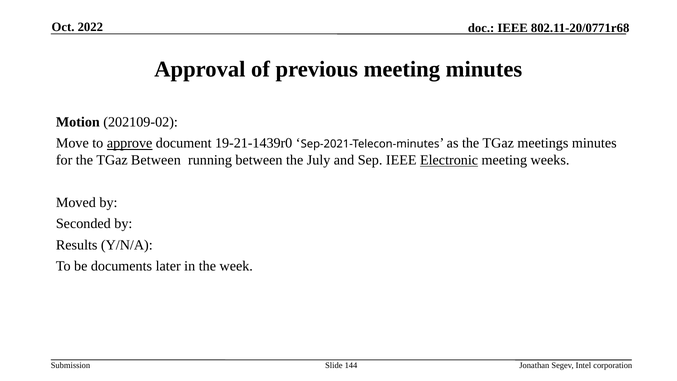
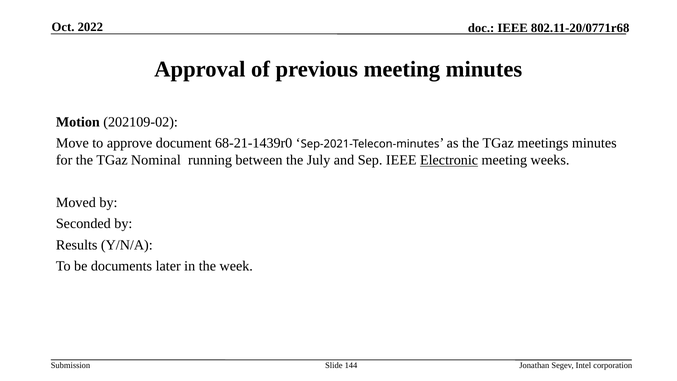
approve underline: present -> none (130, 143)
19-21-1439r0: 19-21-1439r0 -> 68-21-1439r0 (254, 143)
TGaz Between: Between -> Nominal (156, 160)
